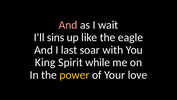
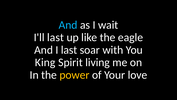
And colour: pink -> light blue (68, 25)
I'll sins: sins -> last (56, 37)
while: while -> living (98, 62)
